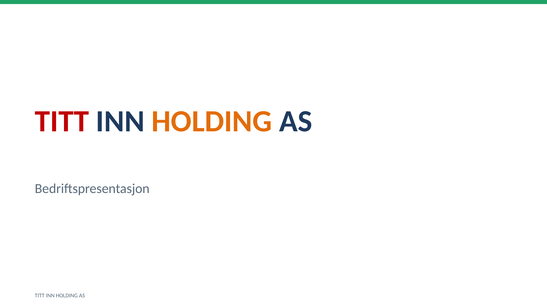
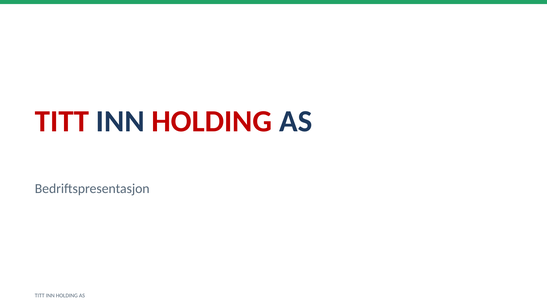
HOLDING colour: orange -> red (212, 121)
